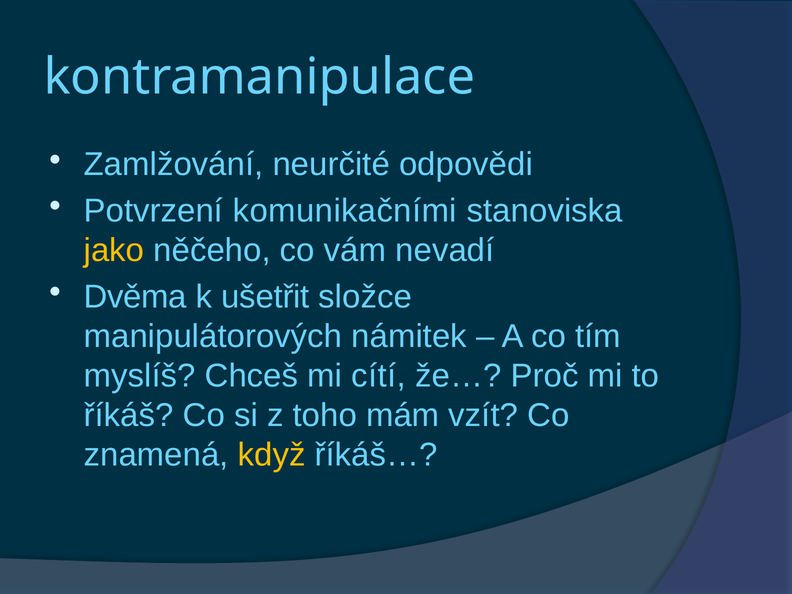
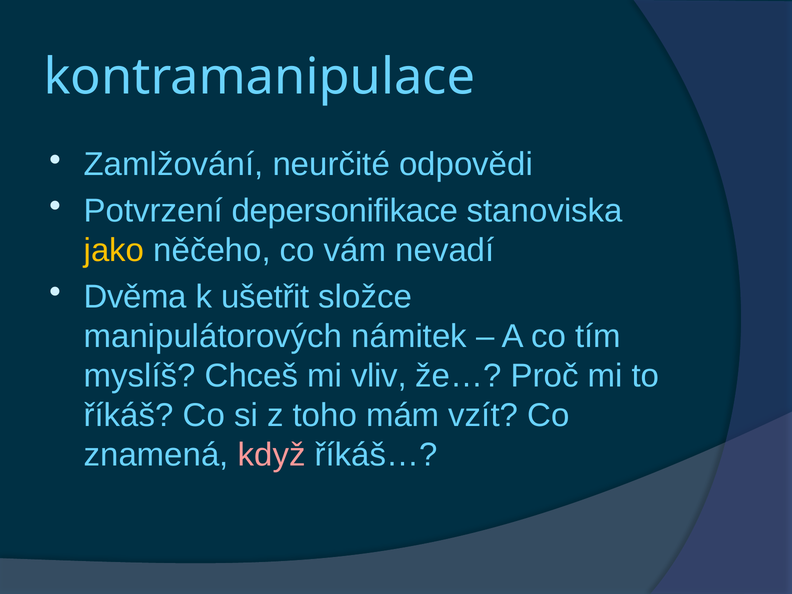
komunikačními: komunikačními -> depersonifikace (345, 211)
cítí: cítí -> vliv (379, 376)
když colour: yellow -> pink (272, 455)
